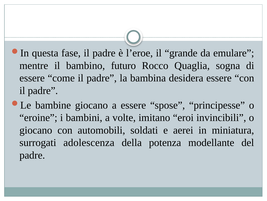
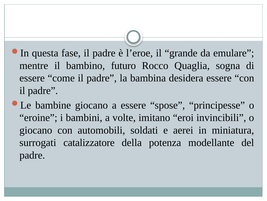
adolescenza: adolescenza -> catalizzatore (89, 142)
